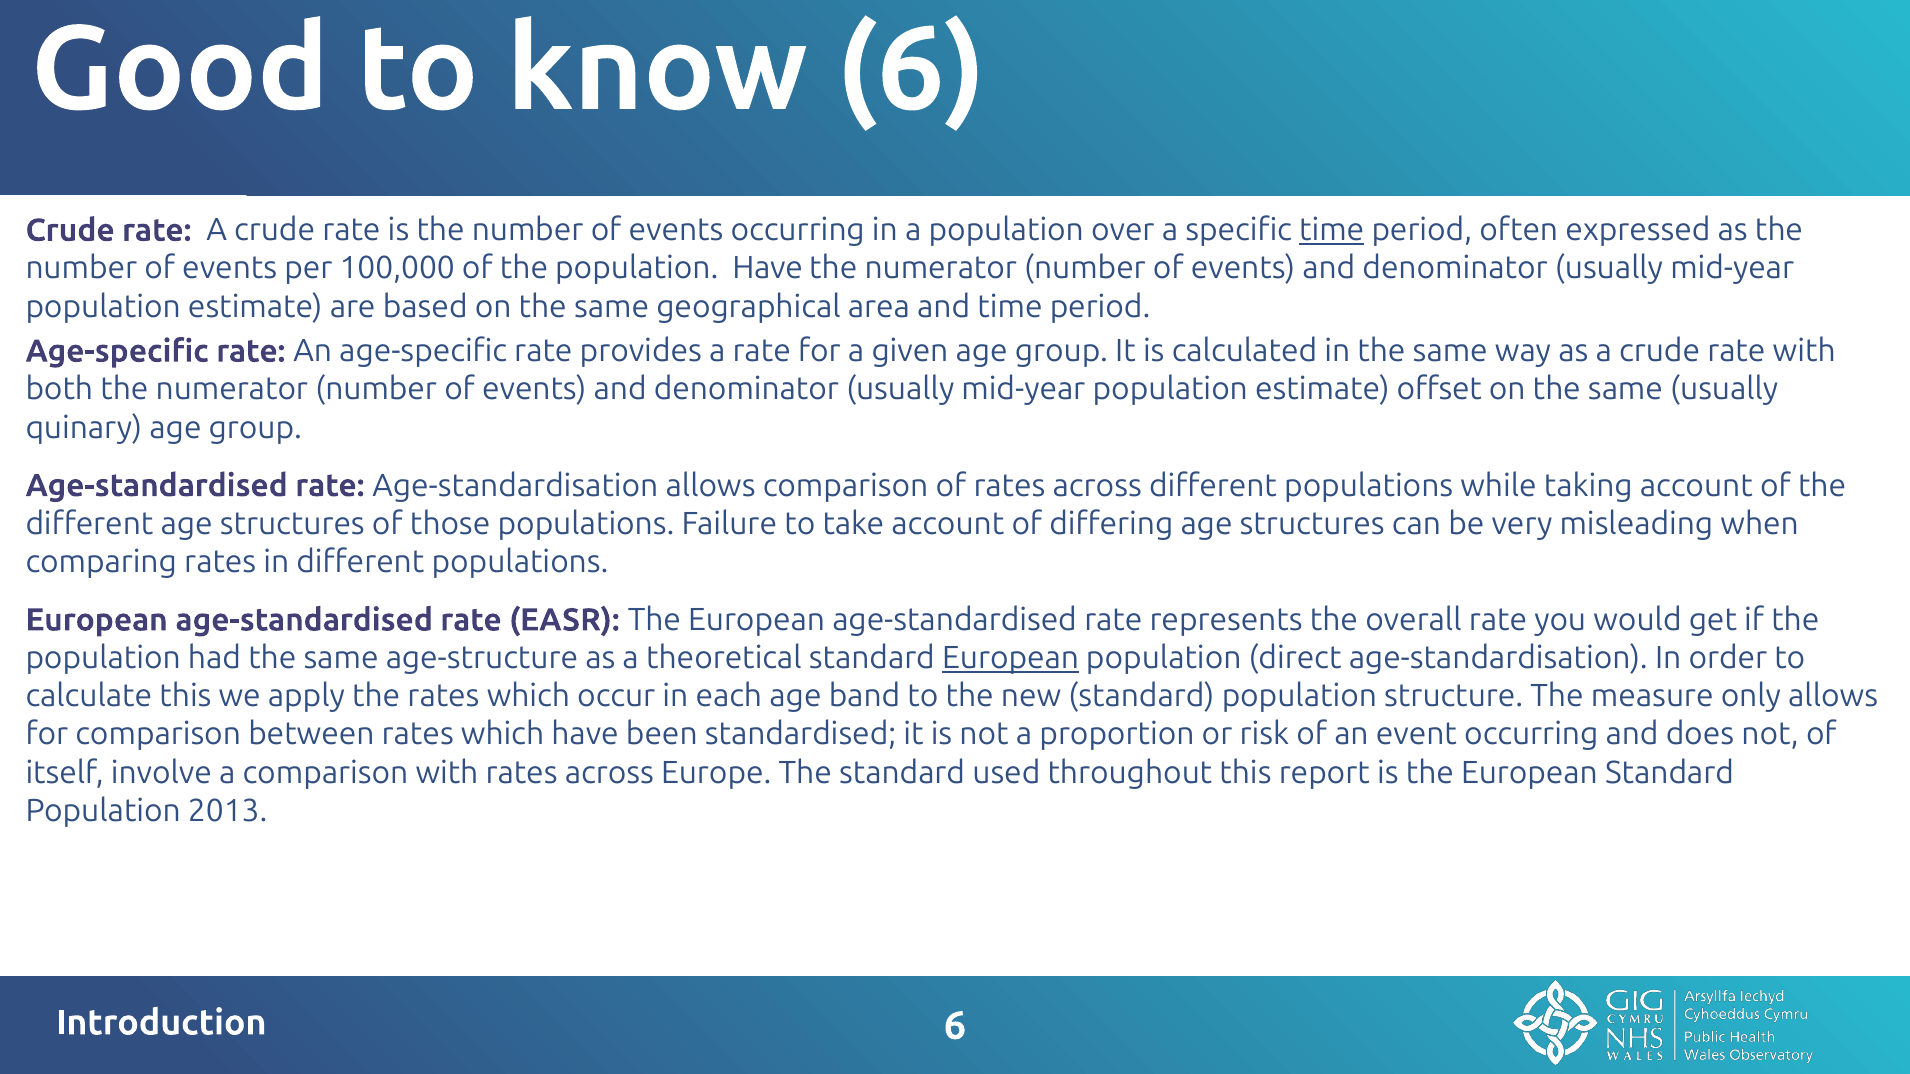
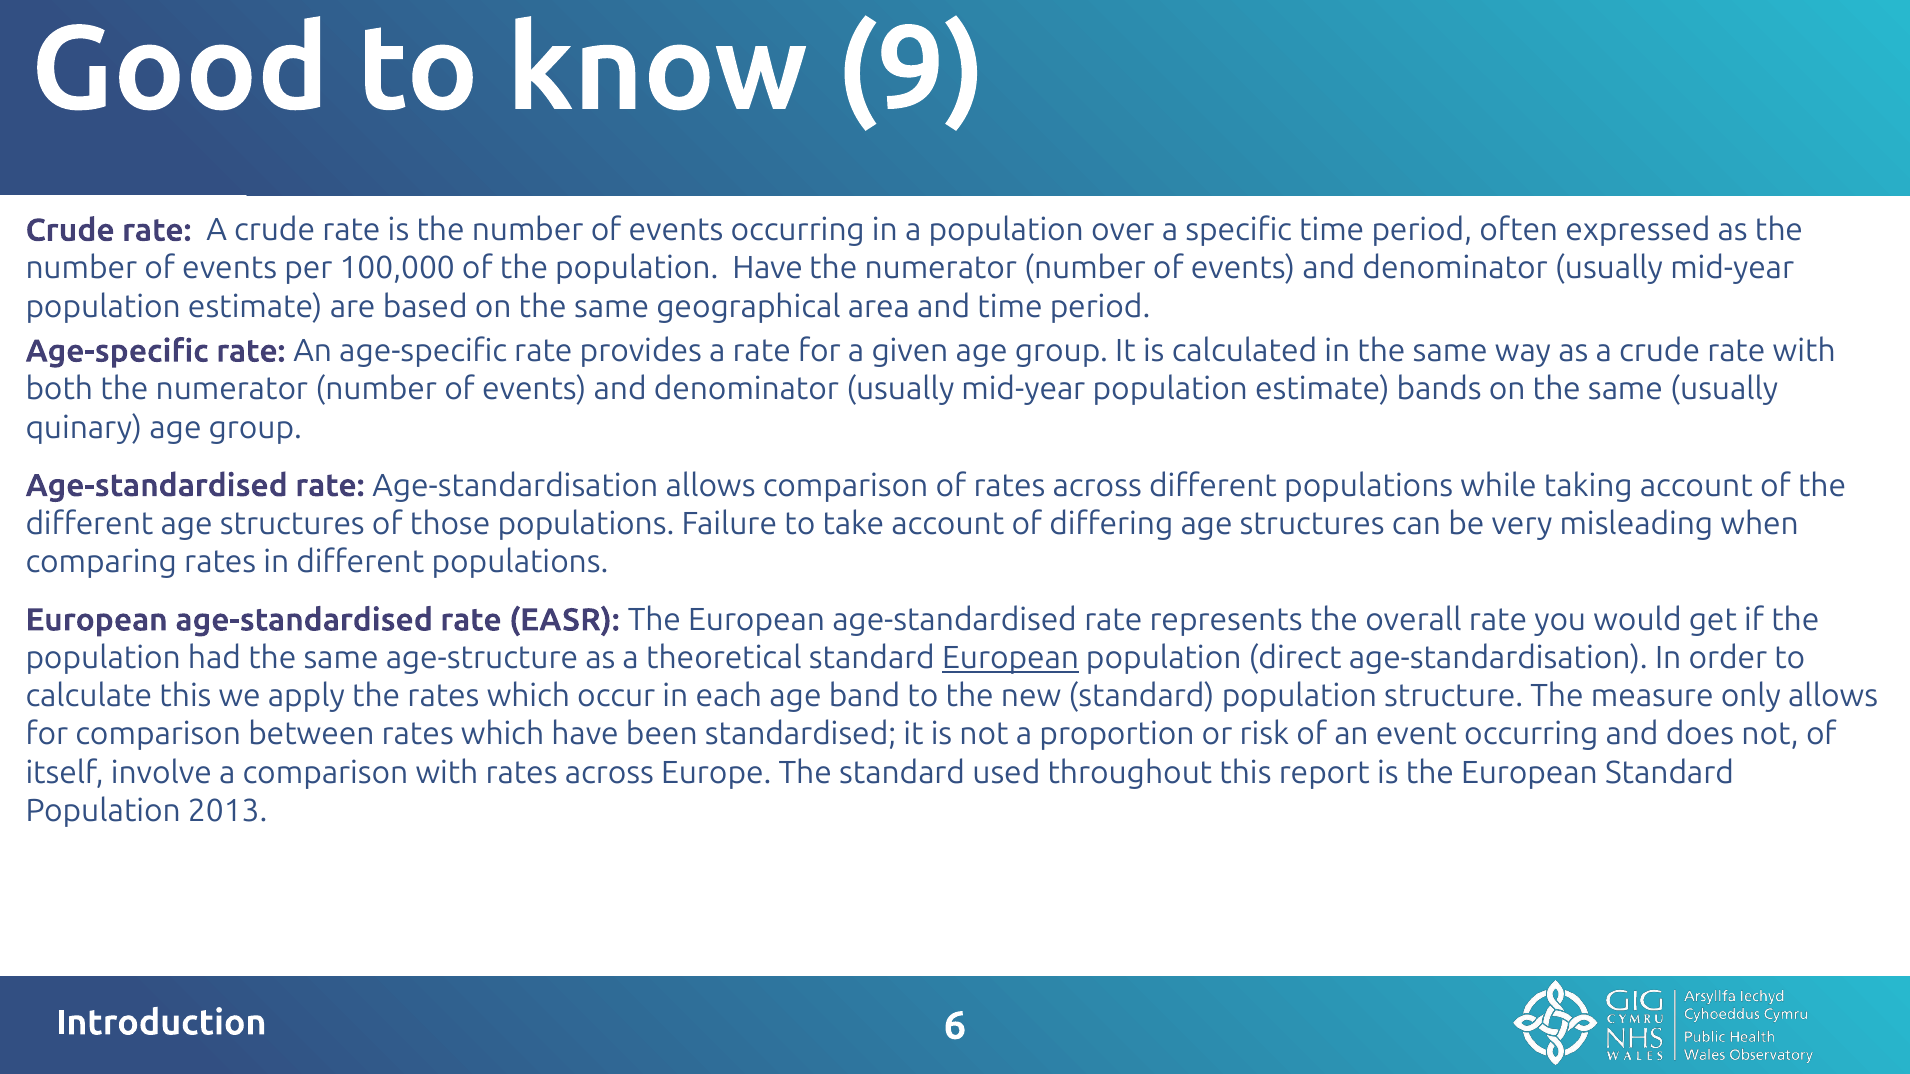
know 6: 6 -> 9 (911, 69)
time underline: present -> none (1332, 230)
offset: offset -> bands (1439, 389)
